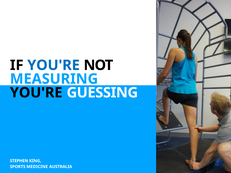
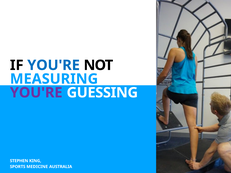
YOU'RE colour: black -> purple (36, 93)
